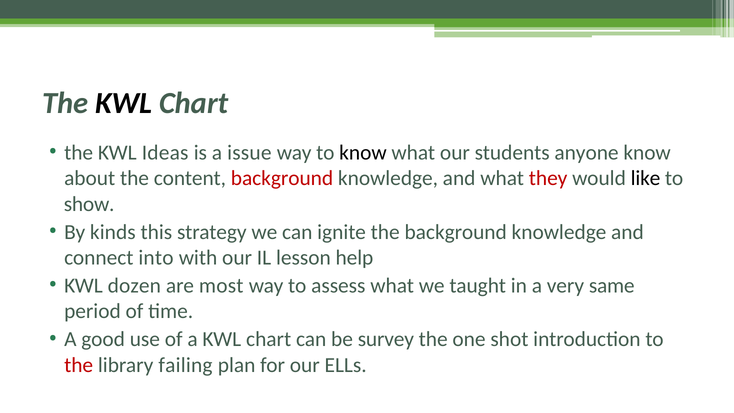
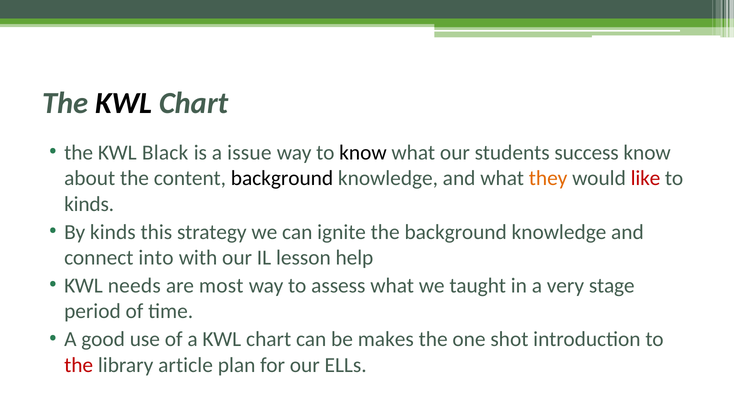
Ideas: Ideas -> Black (165, 152)
anyone: anyone -> success (587, 152)
background colour: red -> black (282, 178)
they colour: red -> orange (548, 178)
like colour: black -> red (646, 178)
show: show -> kinds (89, 204)
dozen: dozen -> needs (134, 286)
same: same -> stage (612, 286)
survey: survey -> makes (386, 339)
failing: failing -> article (186, 365)
